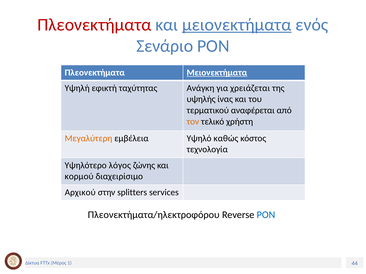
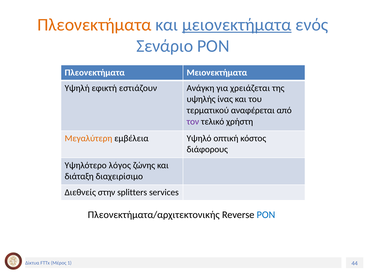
Πλεονεκτήματα colour: red -> orange (94, 25)
Μειονεκτήματα underline: present -> none (217, 73)
ταχύτητας: ταχύτητας -> εστιάζουν (138, 88)
τον colour: orange -> purple (193, 122)
καθώς: καθώς -> οπτική (226, 139)
τεχνολογία: τεχνολογία -> διάφορους (207, 150)
κορμού: κορμού -> διάταξη (79, 177)
Αρχικού: Αρχικού -> Διεθνείς (80, 193)
Πλεονεκτήματα/ηλεκτροφόρου: Πλεονεκτήματα/ηλεκτροφόρου -> Πλεονεκτήματα/αρχιτεκτονικής (154, 215)
